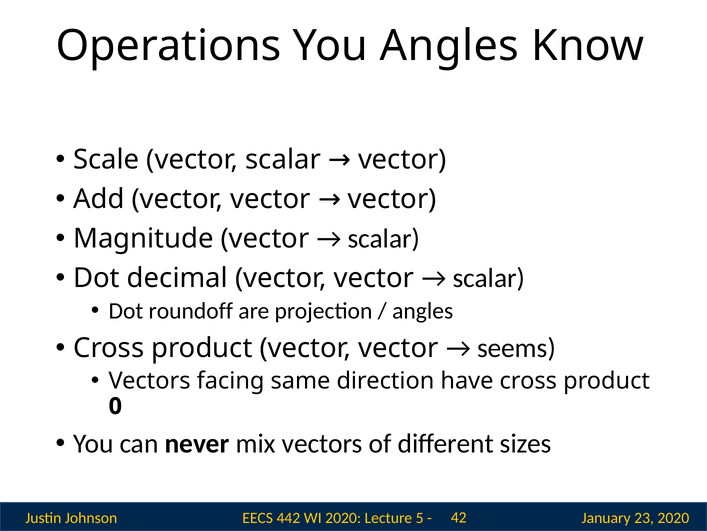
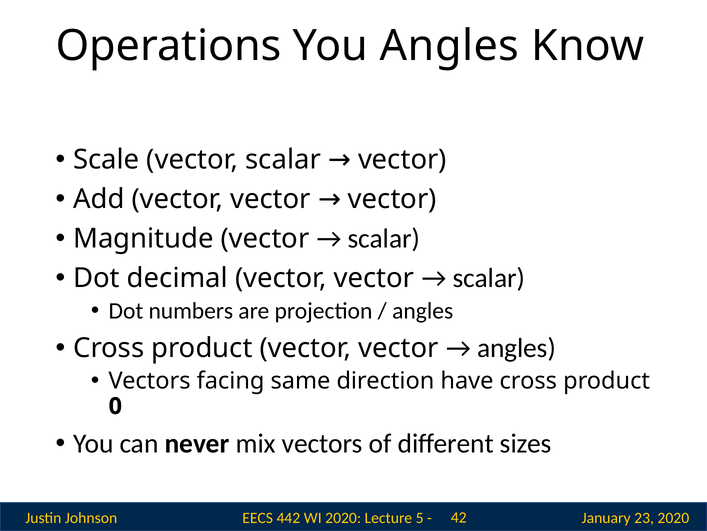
roundoff: roundoff -> numbers (191, 310)
seems: seems -> angles (517, 348)
